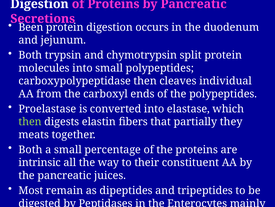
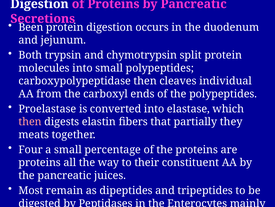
then colour: light green -> pink (30, 121)
Both: Both -> Four (31, 149)
intrinsic: intrinsic -> proteins (40, 162)
